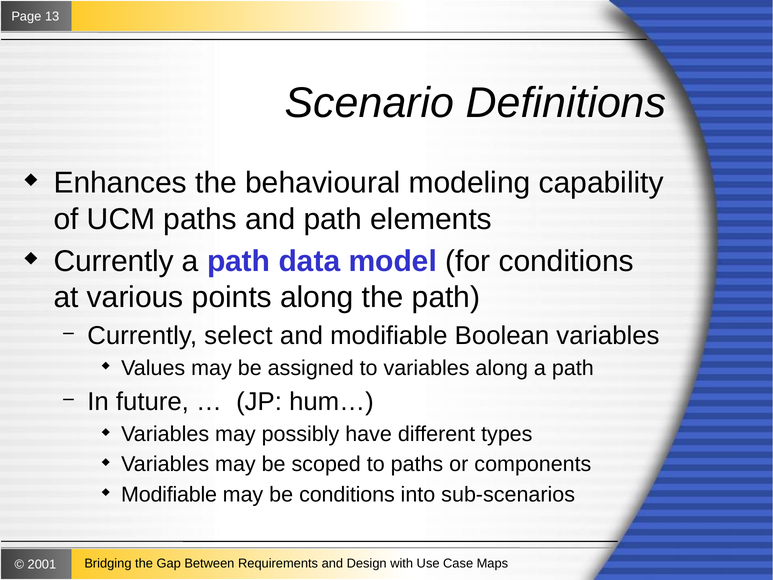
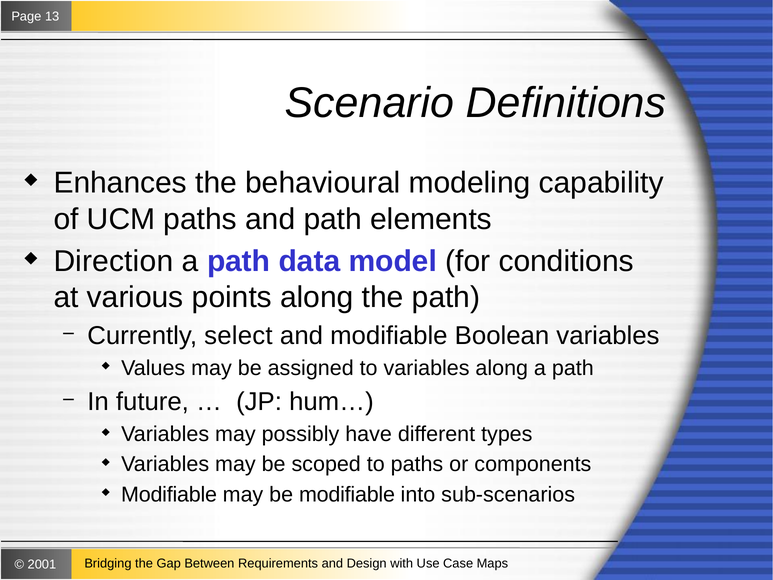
Currently: Currently -> Direction (113, 261)
be conditions: conditions -> modifiable (347, 494)
